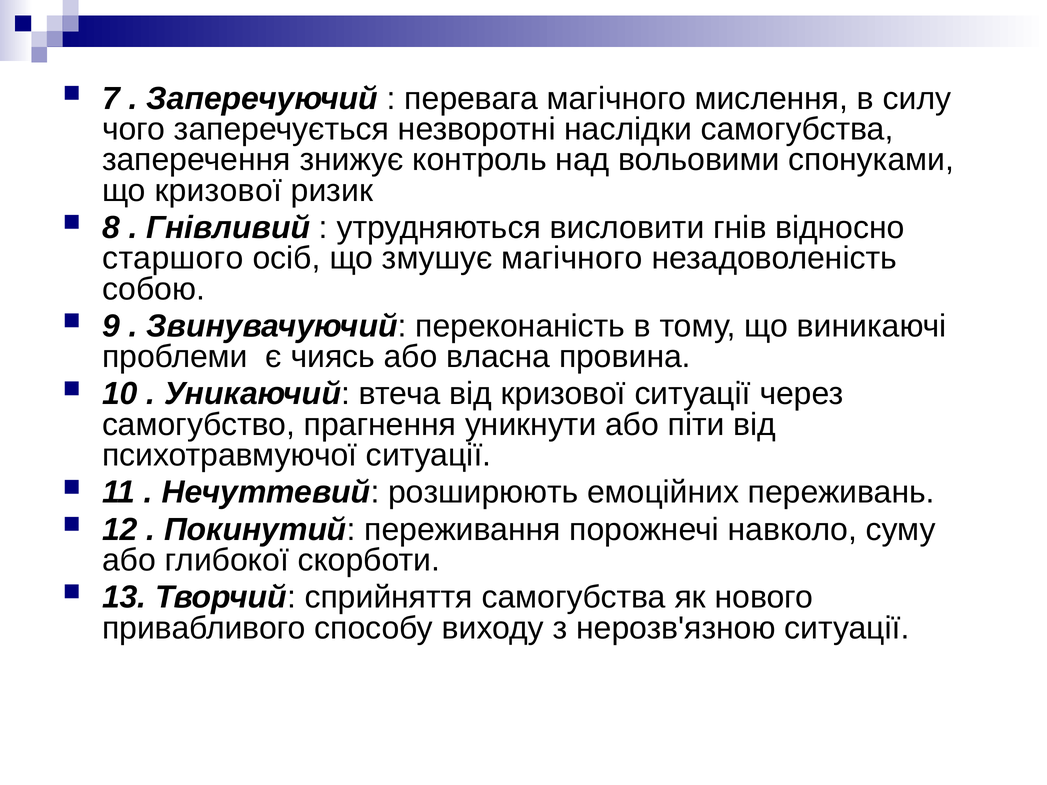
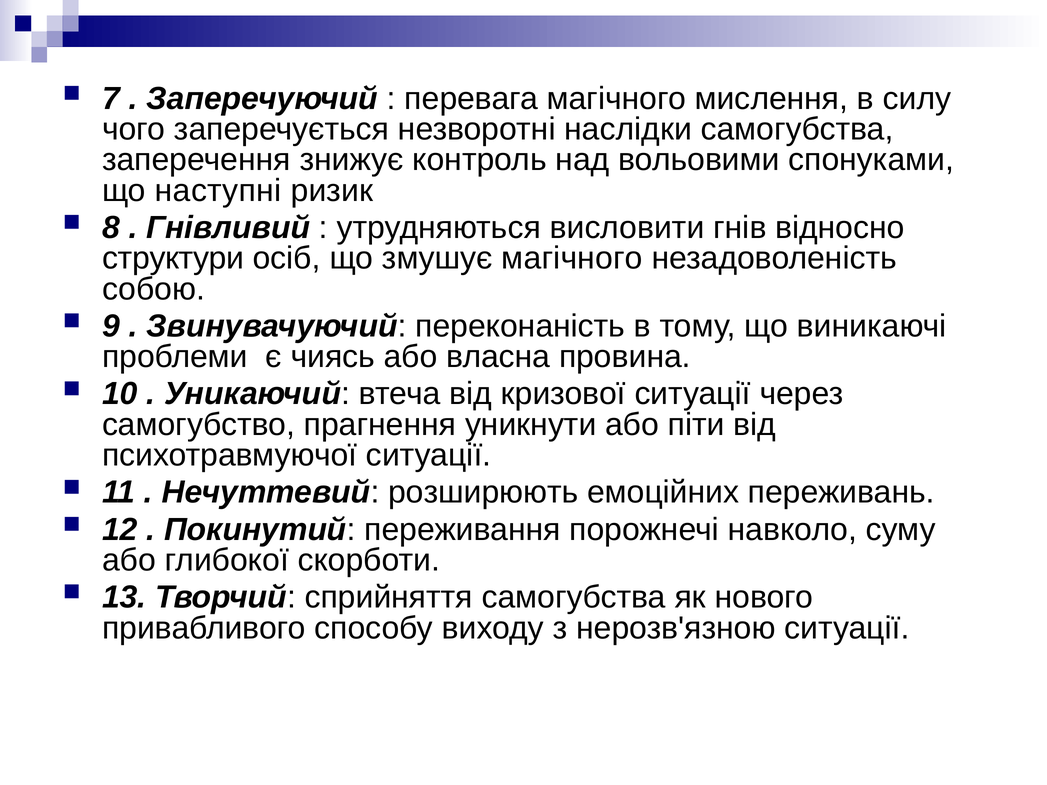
що кризової: кризової -> наступні (218, 191)
старшого: старшого -> структури (173, 258)
